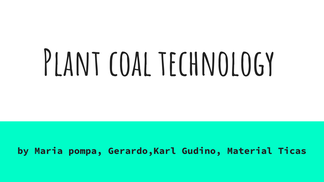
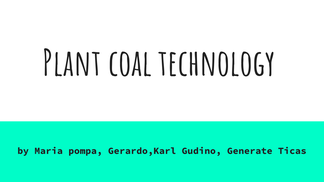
Material: Material -> Generate (250, 151)
